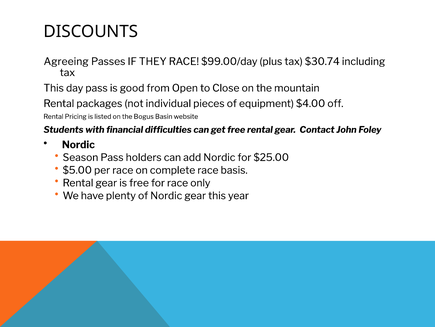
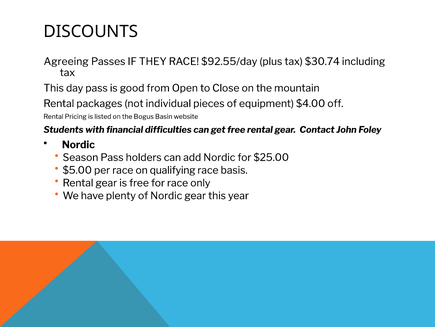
$99.00/day: $99.00/day -> $92.55/day (229, 61)
complete: complete -> qualifying (173, 170)
